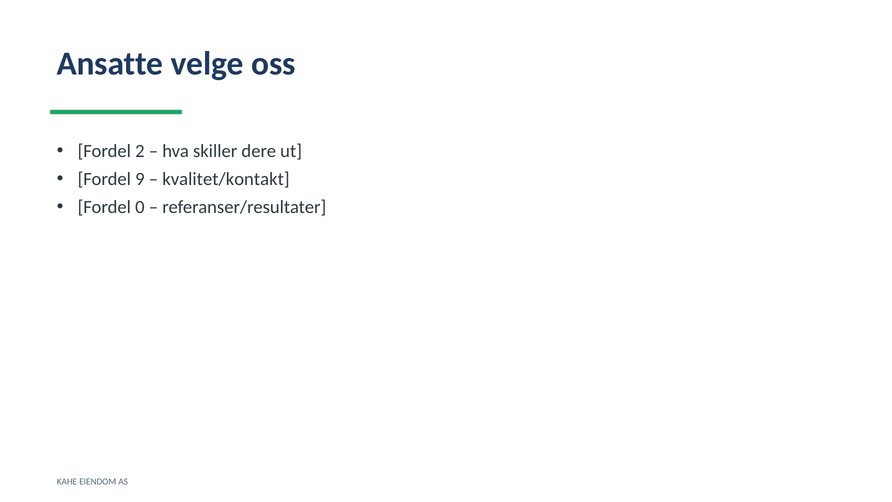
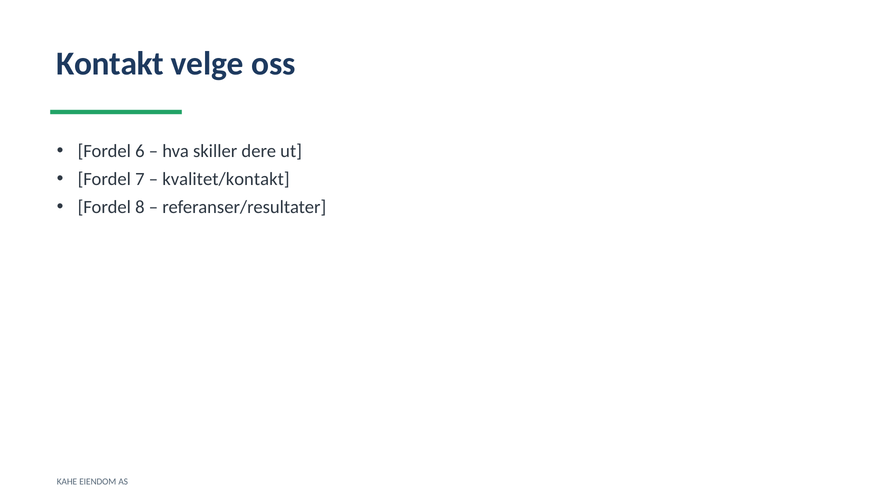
Ansatte: Ansatte -> Kontakt (110, 64)
2: 2 -> 6 (140, 151)
9: 9 -> 7 (140, 179)
0: 0 -> 8 (140, 207)
